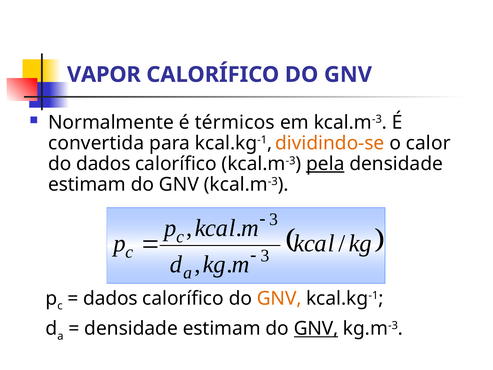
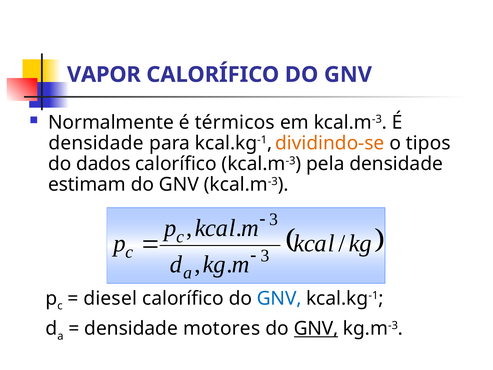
convertida: convertida -> densidade (96, 143)
calor: calor -> tipos (428, 143)
pela underline: present -> none (325, 164)
dados: dados -> diesel (110, 298)
GNV colour: orange -> blue (279, 298)
estimam: estimam -> motores (222, 328)
